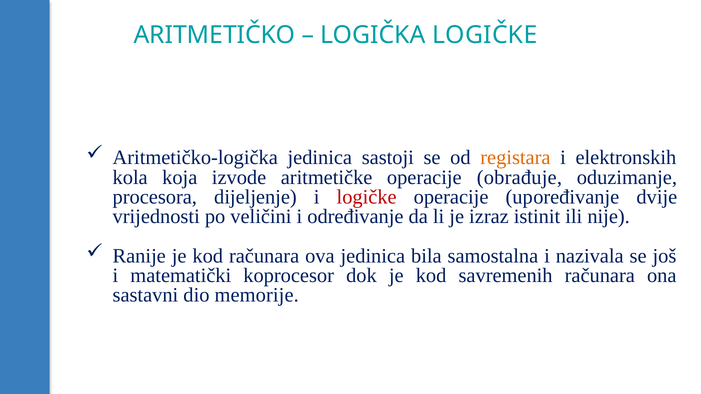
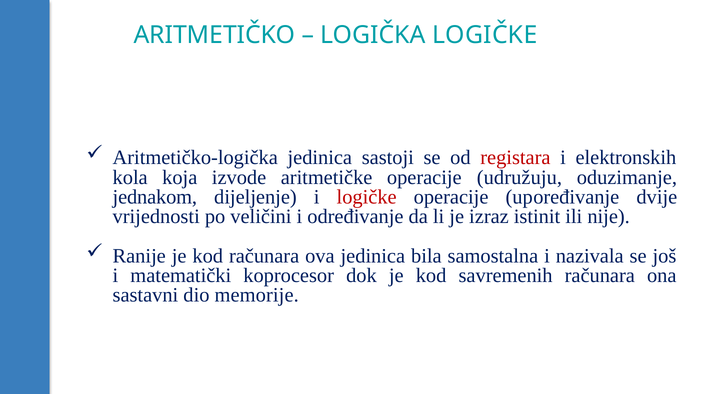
registara colour: orange -> red (515, 158)
obrađuje: obrađuje -> udružuju (519, 177)
procesora: procesora -> jednakom (155, 197)
